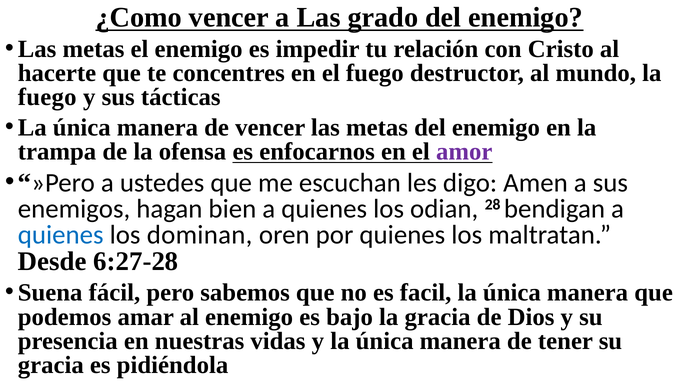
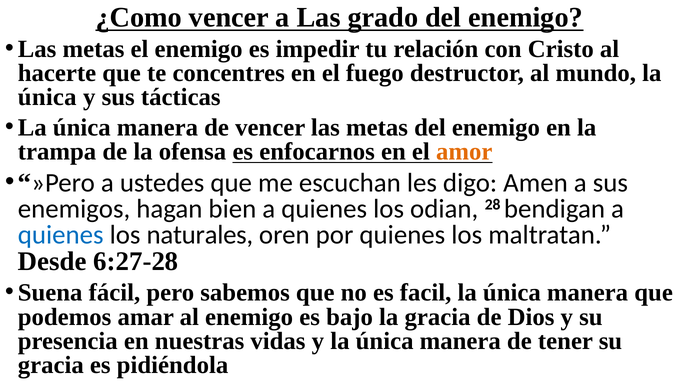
fuego: fuego -> única (47, 97)
amor colour: purple -> orange (464, 151)
dominan: dominan -> naturales (200, 235)
